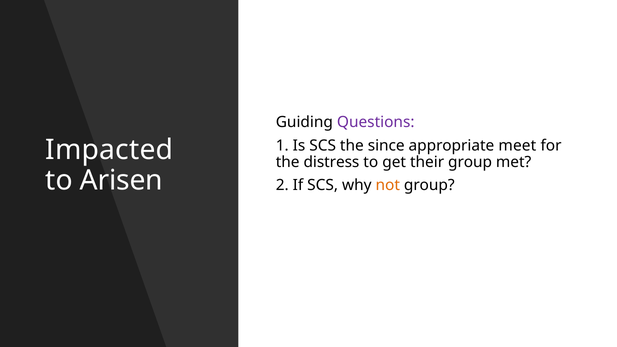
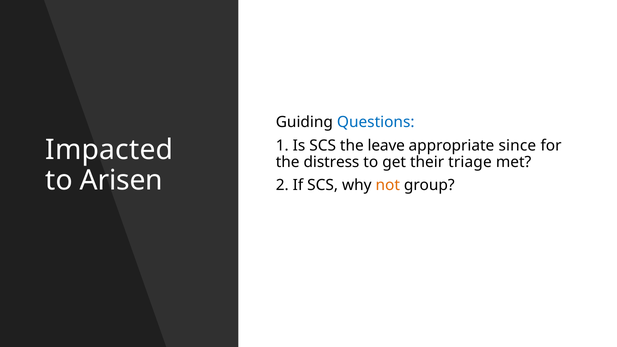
Questions colour: purple -> blue (376, 122)
since: since -> leave (386, 145)
meet: meet -> since (517, 145)
their group: group -> triage (470, 162)
